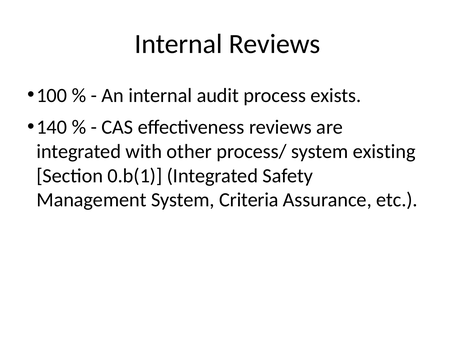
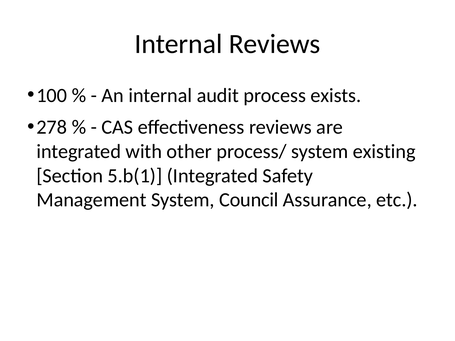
140: 140 -> 278 (52, 127)
0.b(1: 0.b(1 -> 5.b(1 (135, 176)
Criteria: Criteria -> Council (249, 200)
